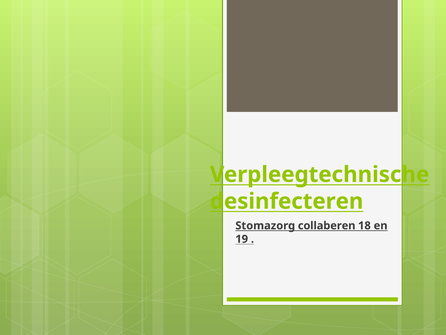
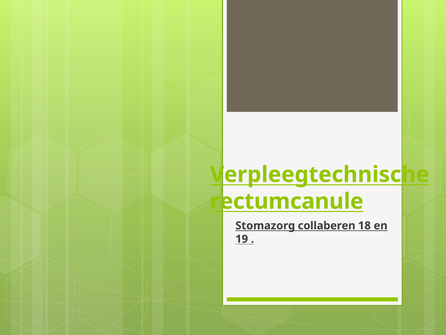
desinfecteren: desinfecteren -> rectumcanule (287, 201)
